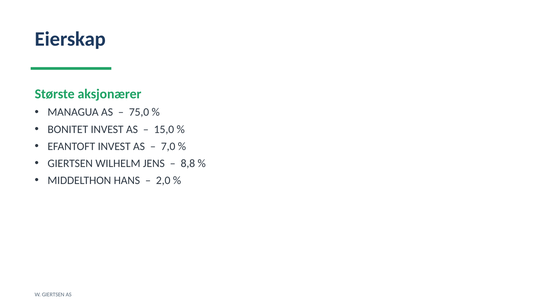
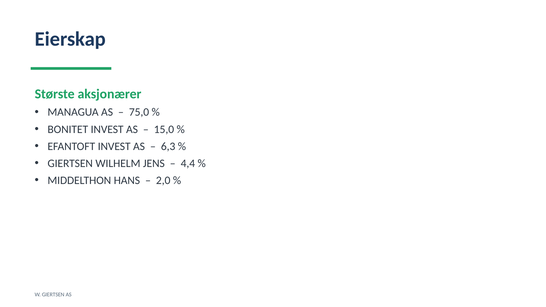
7,0: 7,0 -> 6,3 (168, 146)
8,8: 8,8 -> 4,4 (188, 163)
